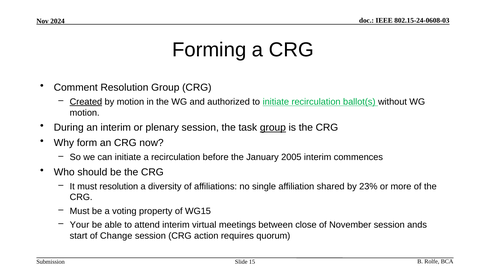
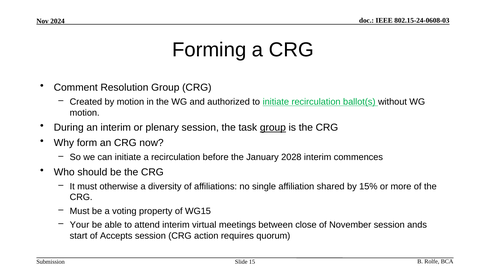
Created underline: present -> none (86, 102)
2005: 2005 -> 2028 (291, 157)
must resolution: resolution -> otherwise (119, 187)
23%: 23% -> 15% (368, 187)
Change: Change -> Accepts (116, 236)
